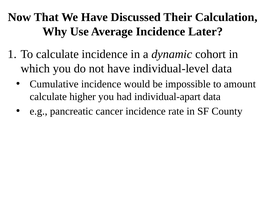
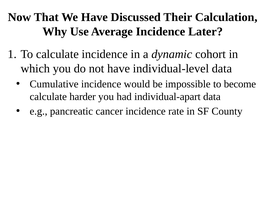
amount: amount -> become (240, 84)
higher: higher -> harder (83, 97)
